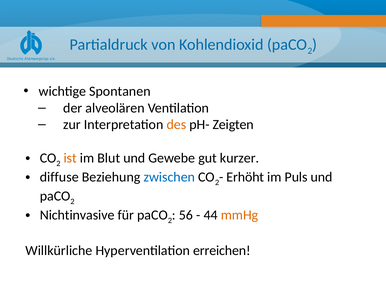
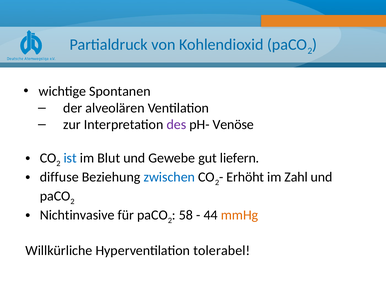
des colour: orange -> purple (176, 125)
Zeigten: Zeigten -> Venöse (233, 125)
ist colour: orange -> blue (70, 158)
kurzer: kurzer -> liefern (240, 158)
Puls: Puls -> Zahl (296, 177)
56: 56 -> 58 (186, 215)
erreichen: erreichen -> tolerabel (222, 251)
